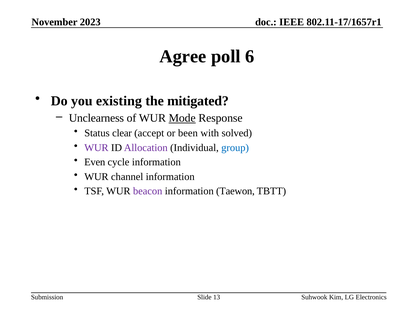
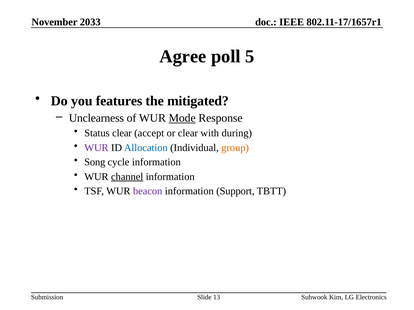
2023: 2023 -> 2033 (90, 22)
6: 6 -> 5 (250, 56)
existing: existing -> features (119, 101)
or been: been -> clear (188, 133)
solved: solved -> during (237, 133)
Allocation colour: purple -> blue (146, 148)
group colour: blue -> orange (235, 148)
Even: Even -> Song (95, 162)
channel underline: none -> present (127, 177)
Taewon: Taewon -> Support (235, 191)
